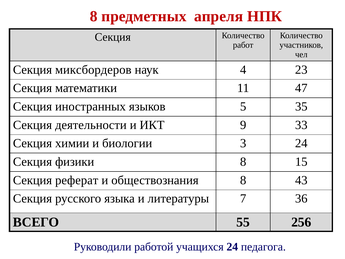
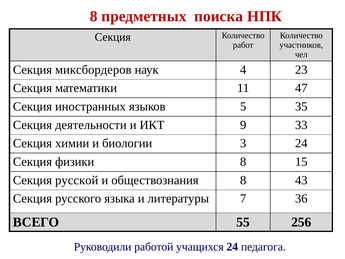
апреля: апреля -> поиска (219, 16)
реферат: реферат -> русской (77, 180)
